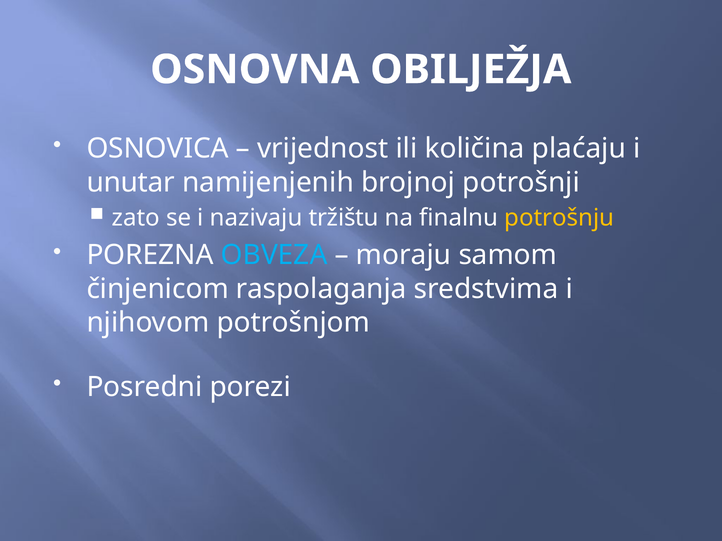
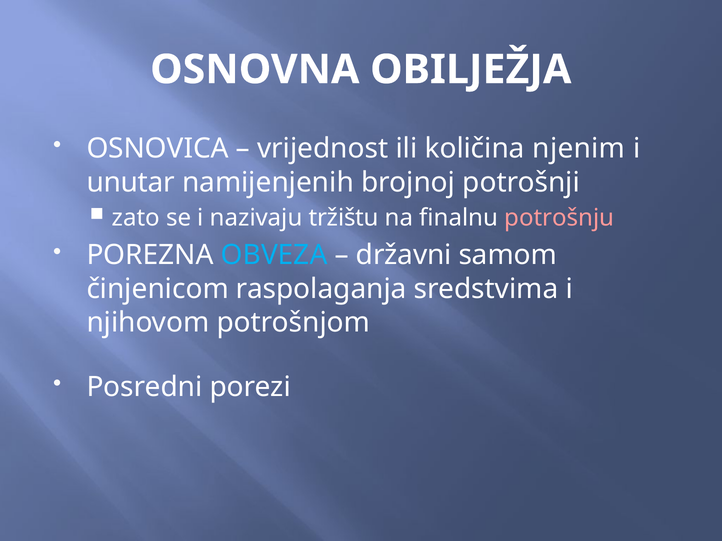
plaćaju: plaćaju -> njenim (579, 149)
potrošnju colour: yellow -> pink (559, 218)
moraju: moraju -> državni (404, 255)
